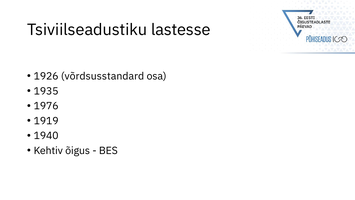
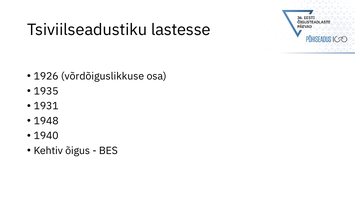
võrdsusstandard: võrdsusstandard -> võrdõiguslikkuse (103, 76)
1976: 1976 -> 1931 (46, 106)
1919: 1919 -> 1948 (46, 121)
